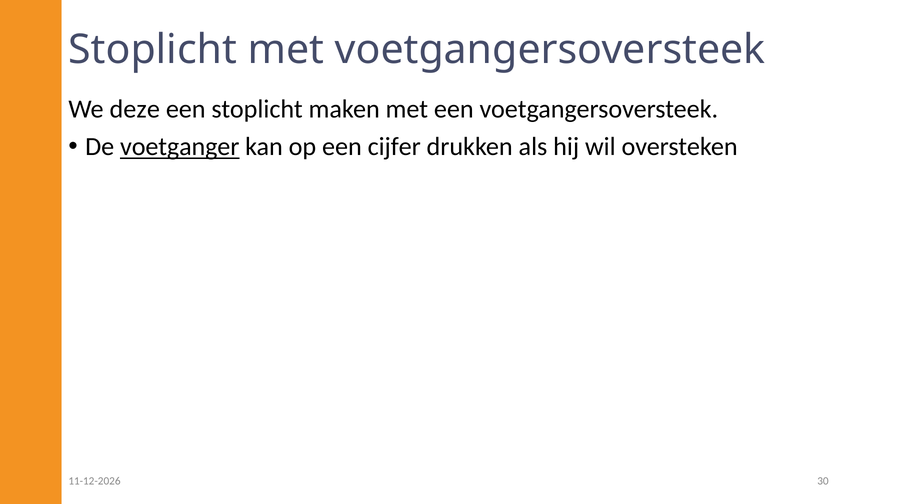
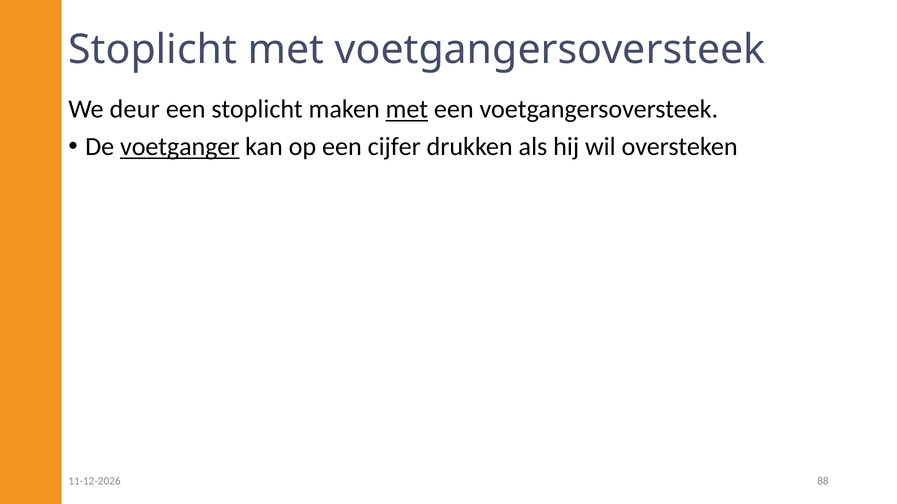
deze: deze -> deur (135, 109)
met underline: none -> present (407, 109)
30: 30 -> 88 (823, 482)
